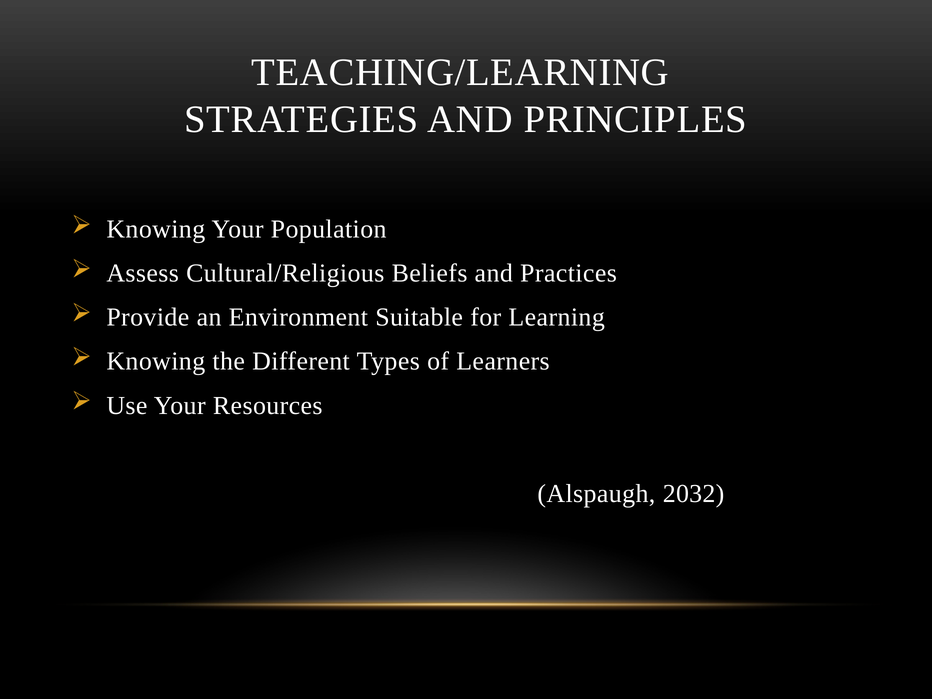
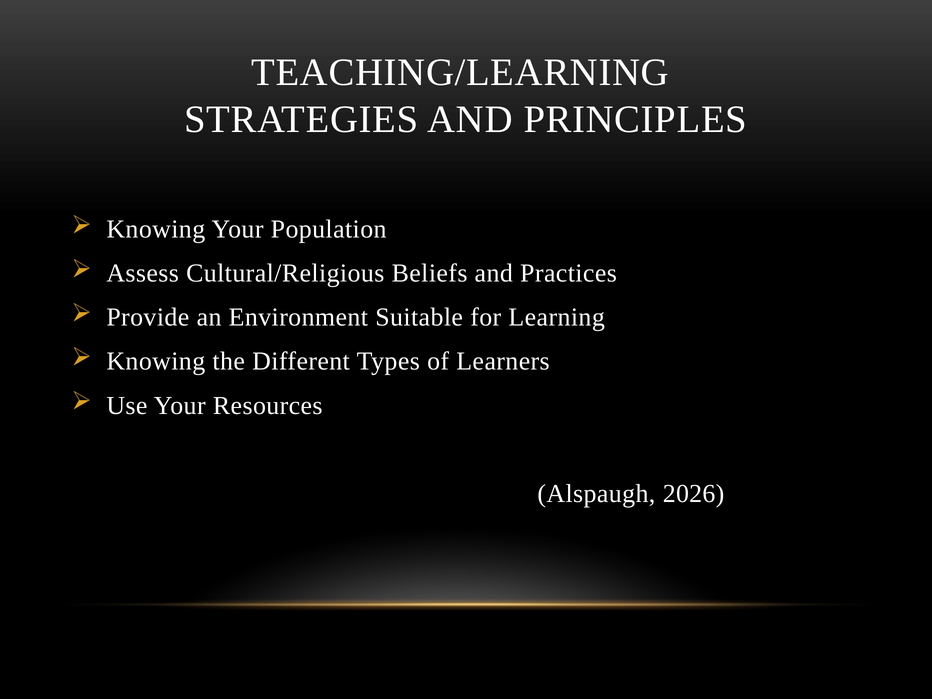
2032: 2032 -> 2026 (694, 494)
